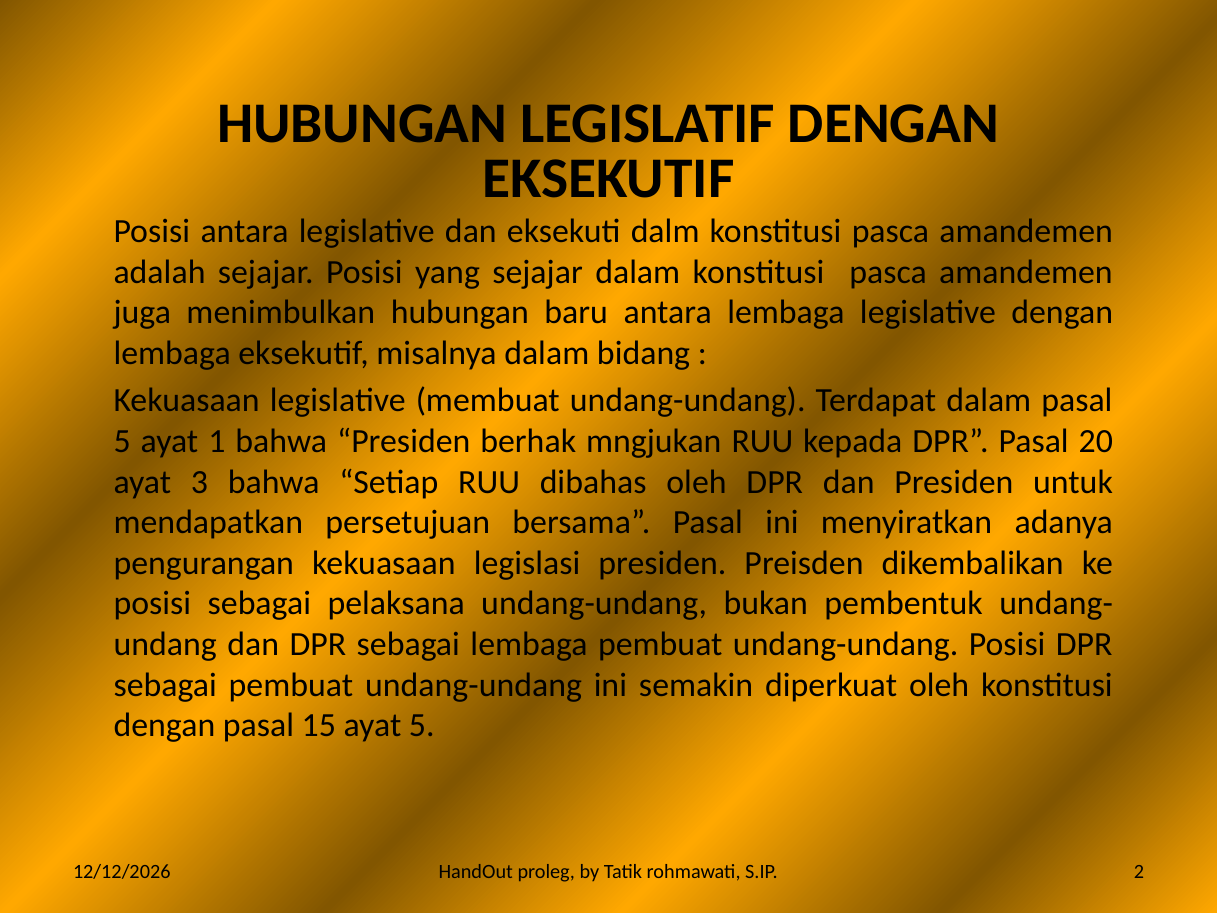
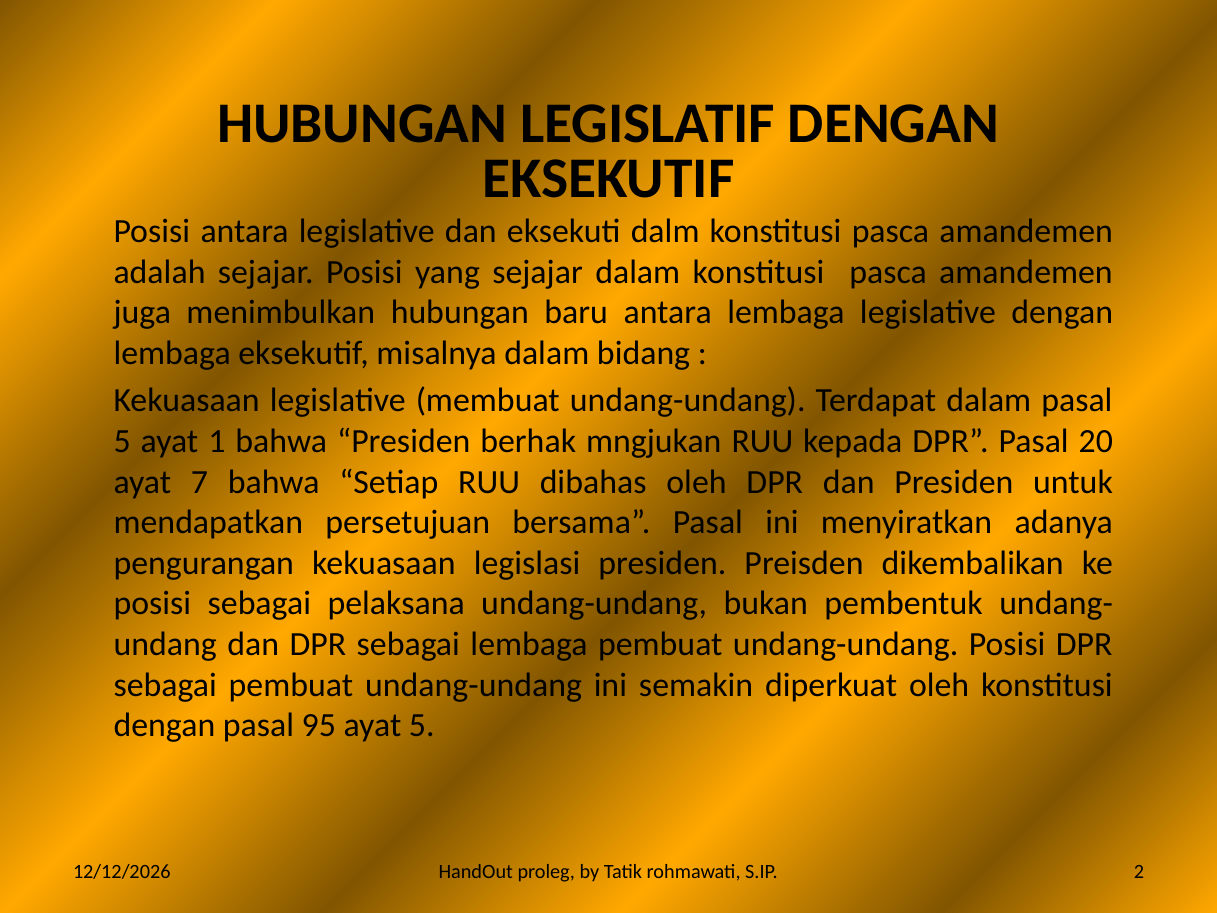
3: 3 -> 7 (200, 482)
15: 15 -> 95 (319, 725)
